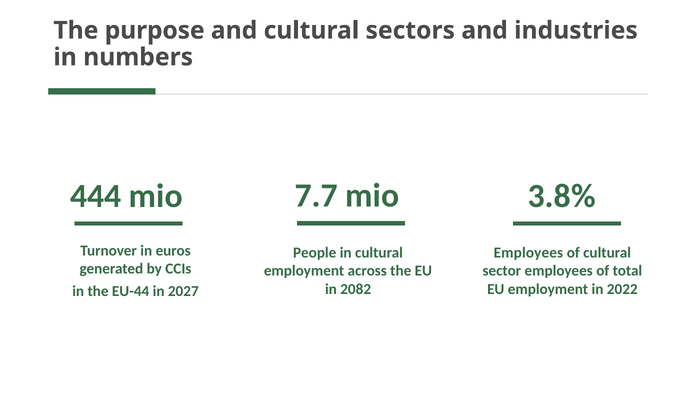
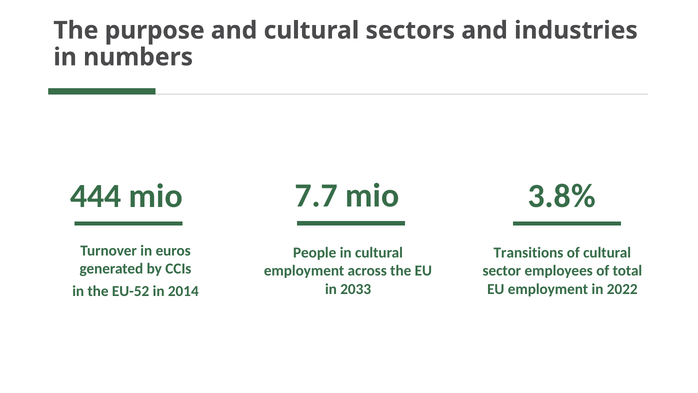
Employees: Employees -> Transitions (528, 252)
2082: 2082 -> 2033 (356, 289)
EU-44: EU-44 -> EU-52 (131, 291)
2027: 2027 -> 2014 (183, 291)
